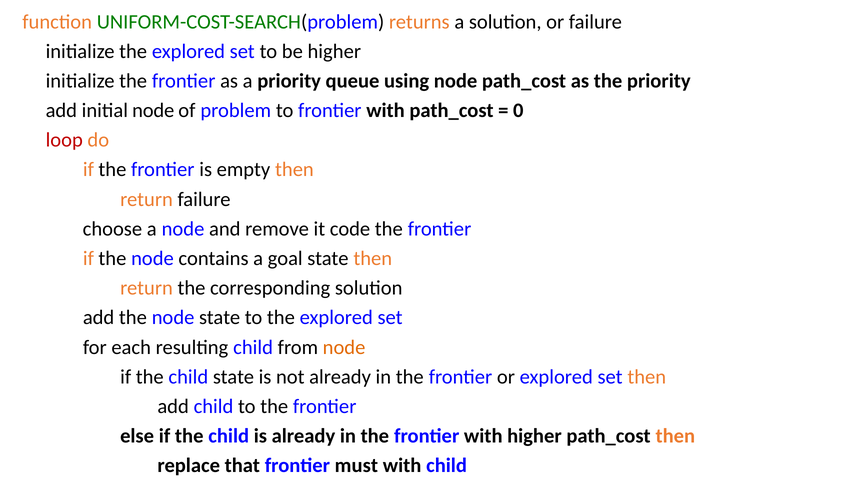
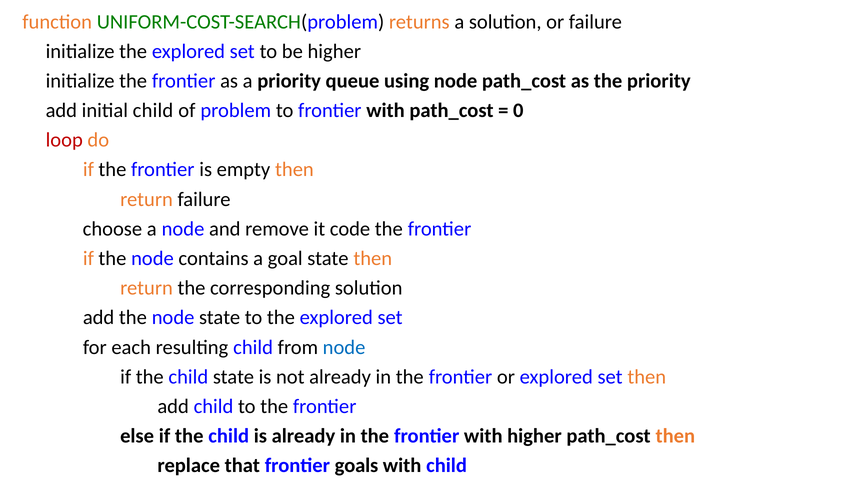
initial node: node -> child (153, 111)
node colour: orange -> blue (344, 347)
must: must -> goals (356, 466)
